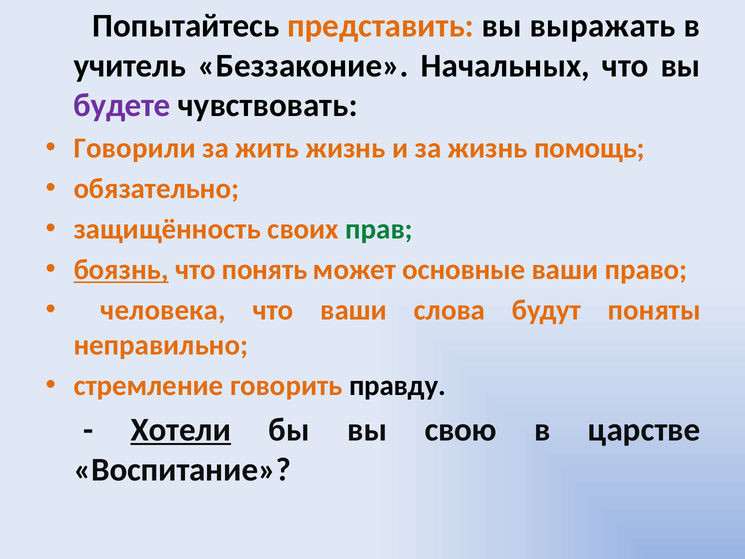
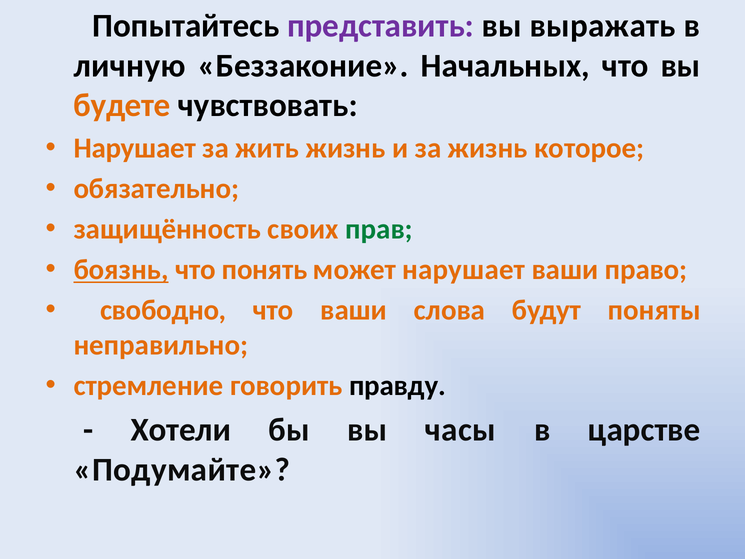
представить colour: orange -> purple (381, 26)
учитель: учитель -> личную (130, 66)
будете colour: purple -> orange (122, 105)
Говорили: Говорили -> Нарушает (135, 148)
помощь: помощь -> которое (589, 148)
может основные: основные -> нарушает (464, 270)
человека: человека -> свободно (163, 310)
Хотели underline: present -> none (181, 430)
свою: свою -> часы (460, 430)
Воспитание: Воспитание -> Подумайте (182, 469)
